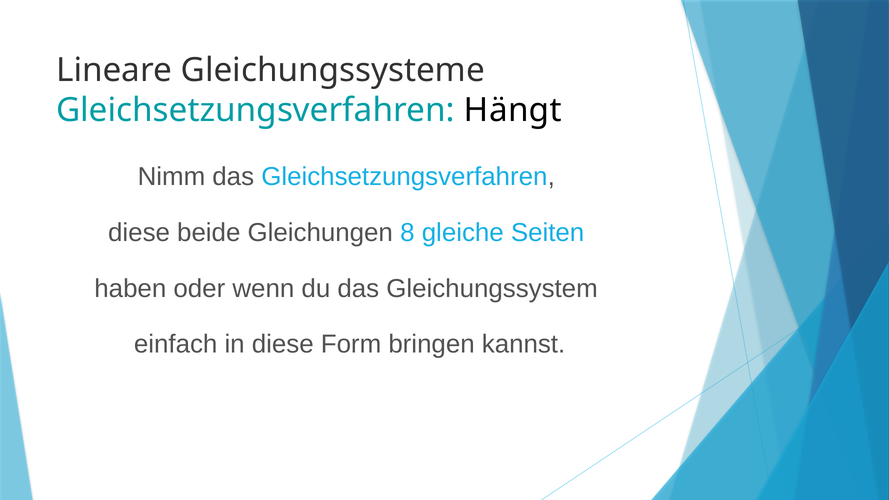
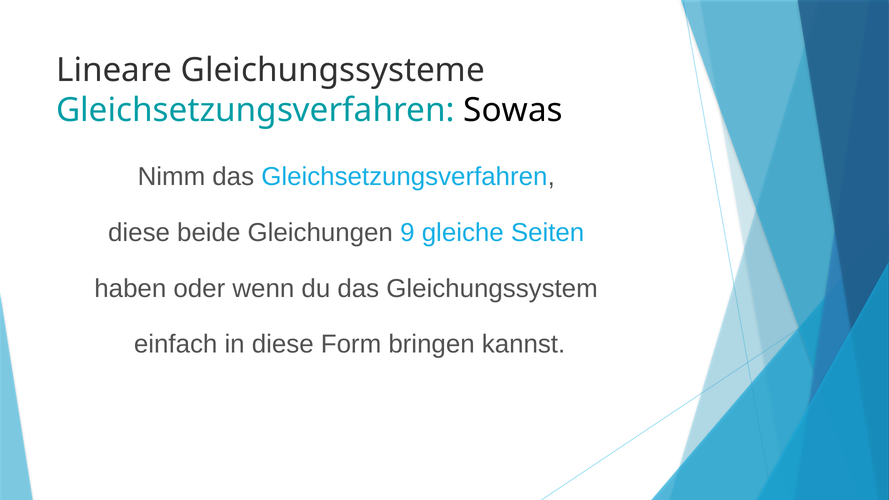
Hängt: Hängt -> Sowas (513, 110)
8: 8 -> 9 (407, 233)
